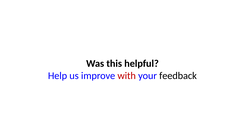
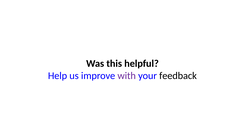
with colour: red -> purple (127, 76)
